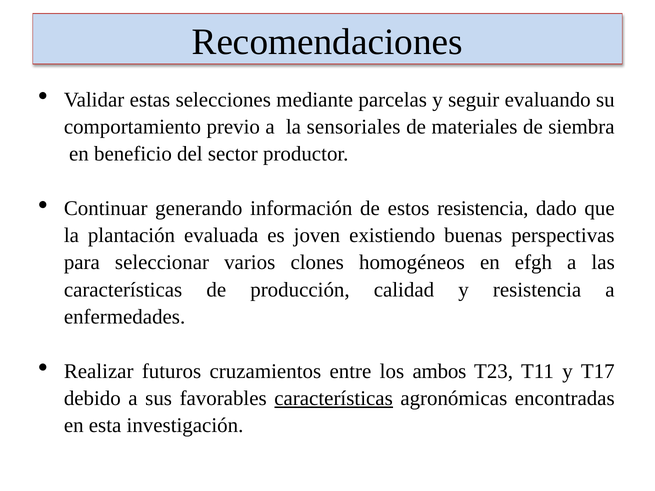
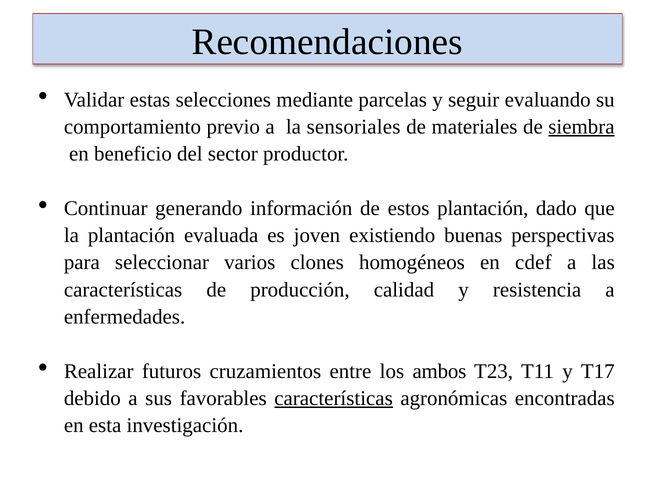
siembra underline: none -> present (581, 127)
estos resistencia: resistencia -> plantación (483, 209)
efgh: efgh -> cdef (533, 263)
